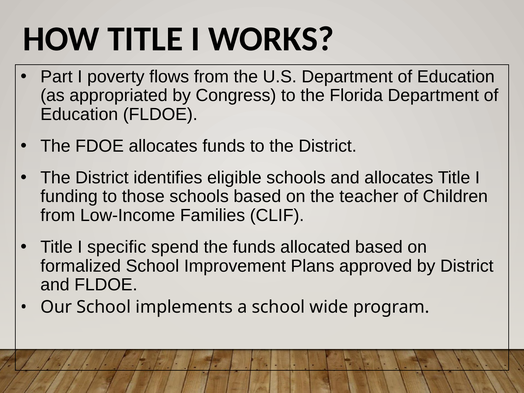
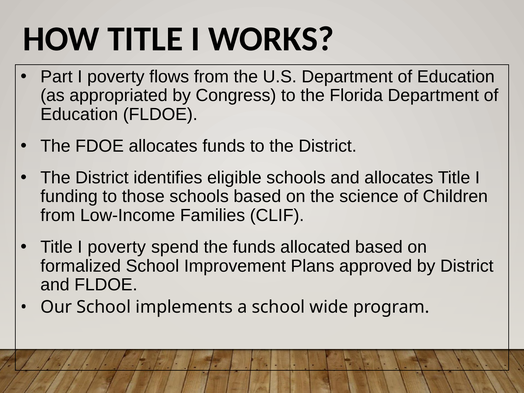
teacher: teacher -> science (369, 197)
Title I specific: specific -> poverty (117, 247)
